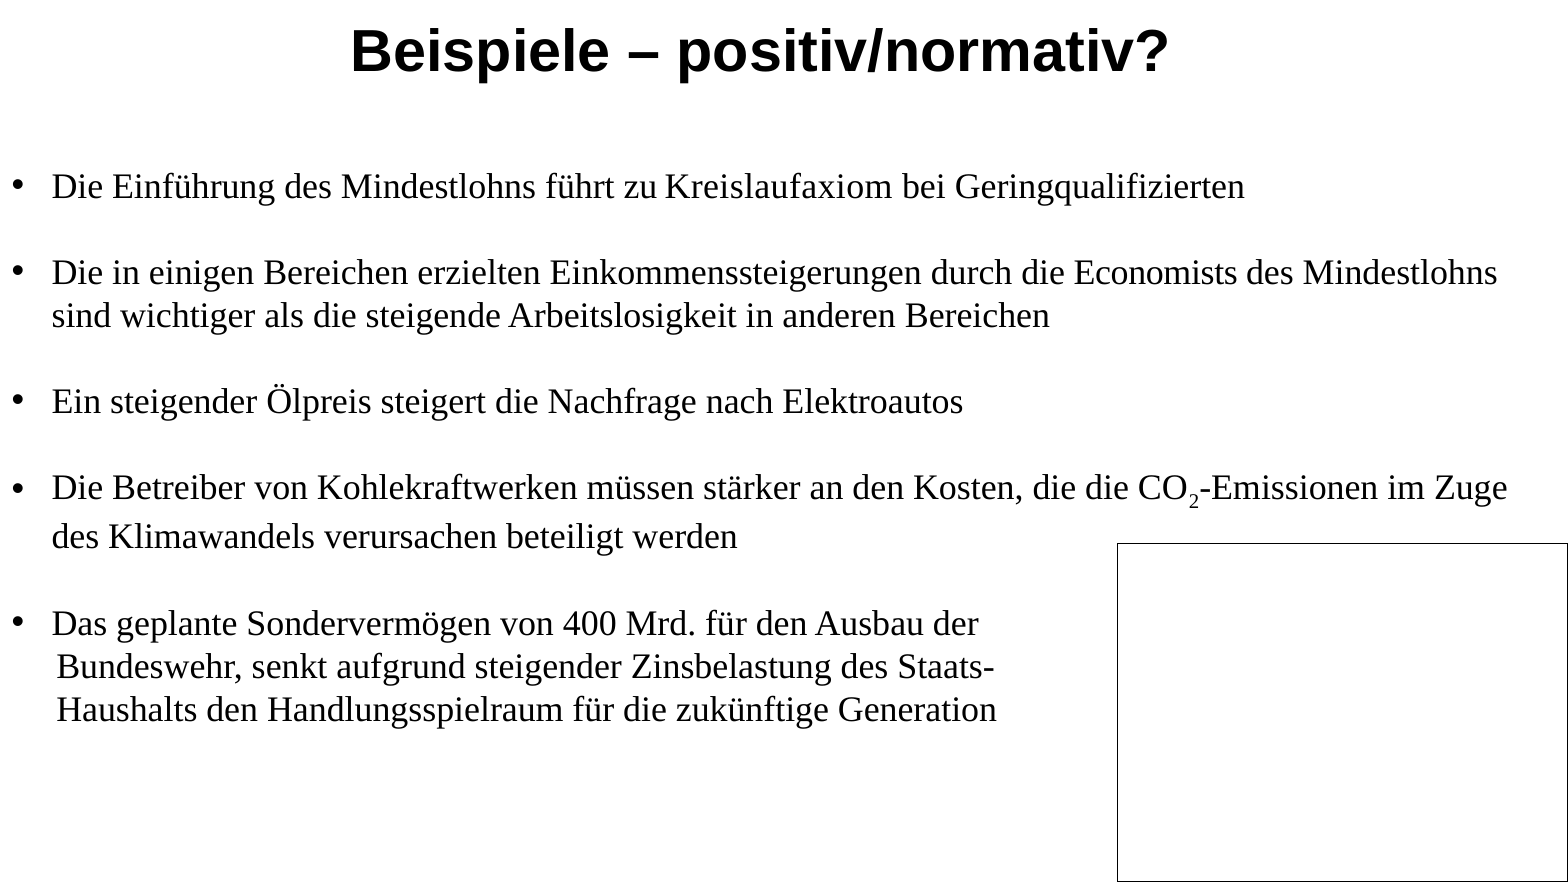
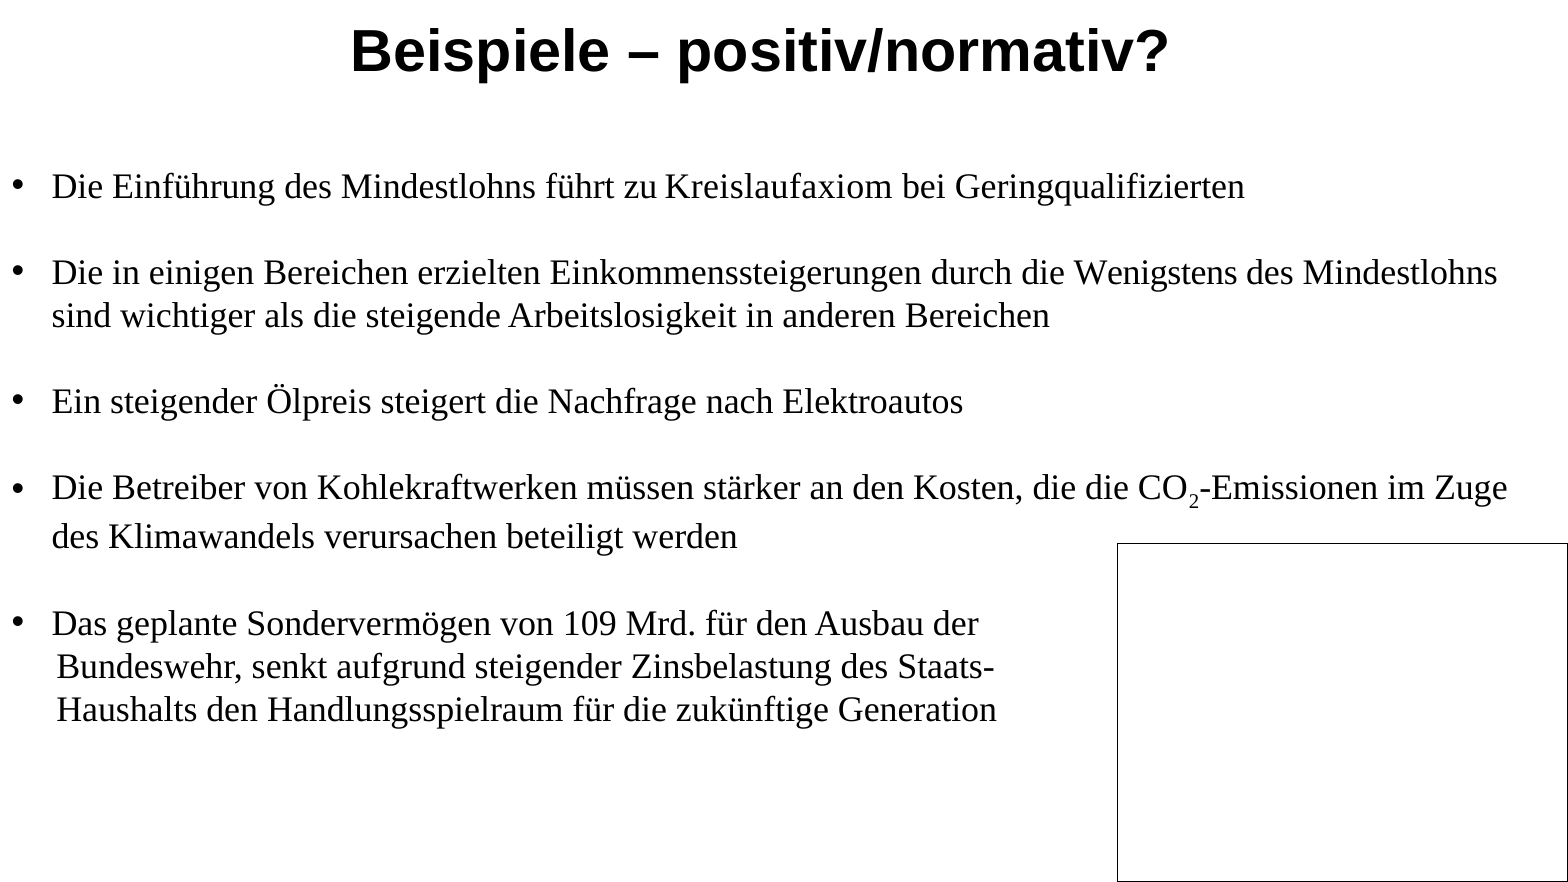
Economists: Economists -> Wenigstens (1156, 272)
400: 400 -> 109 (590, 623)
